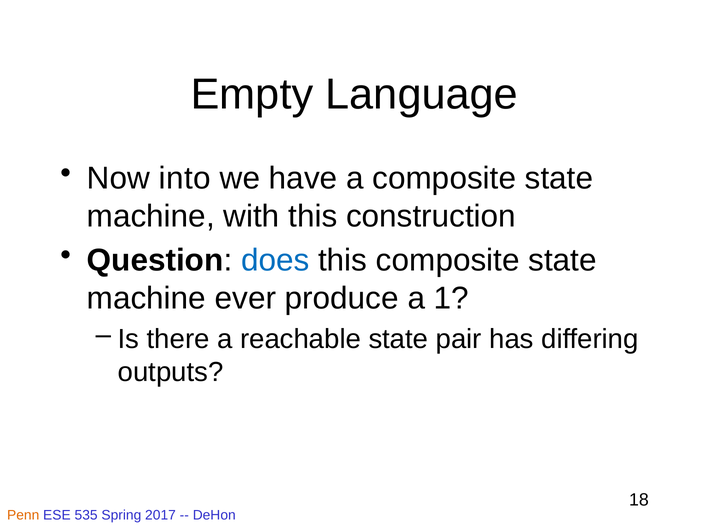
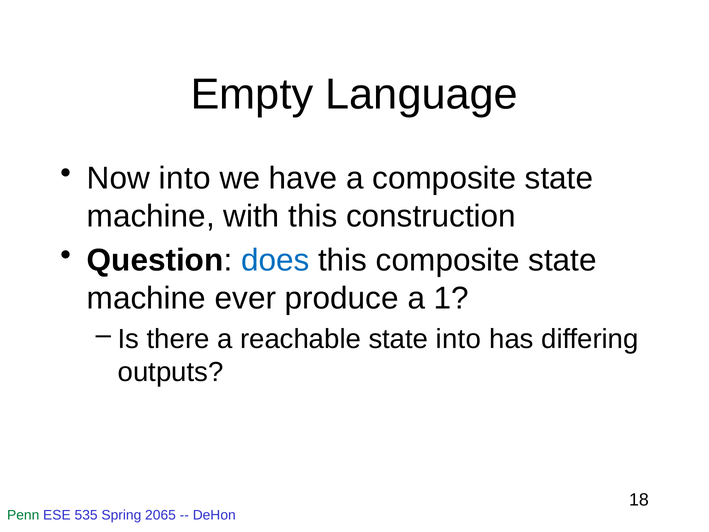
state pair: pair -> into (459, 339)
Penn colour: orange -> green (23, 515)
2017: 2017 -> 2065 (161, 515)
